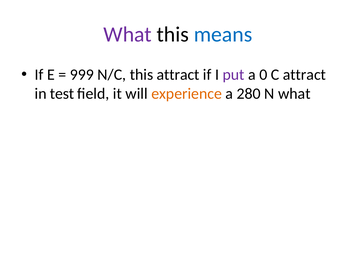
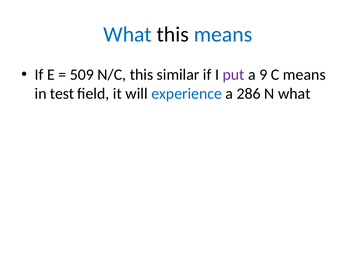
What colour: purple -> blue (128, 34)
999: 999 -> 509 (82, 75)
this attract: attract -> similar (178, 75)
0: 0 -> 9 (263, 75)
C attract: attract -> means (304, 75)
experience colour: orange -> blue (187, 94)
280: 280 -> 286 (249, 94)
